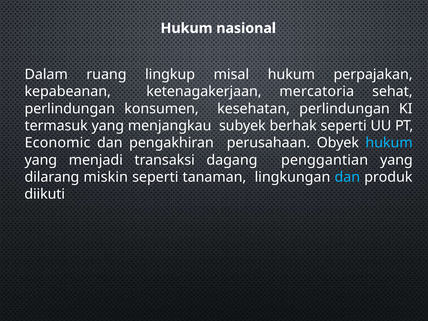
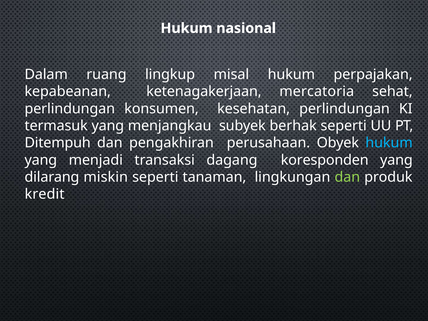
Economic: Economic -> Ditempuh (58, 143)
penggantian: penggantian -> koresponden (325, 160)
dan colour: light blue -> light green (347, 177)
diikuti: diikuti -> kredit (45, 194)
